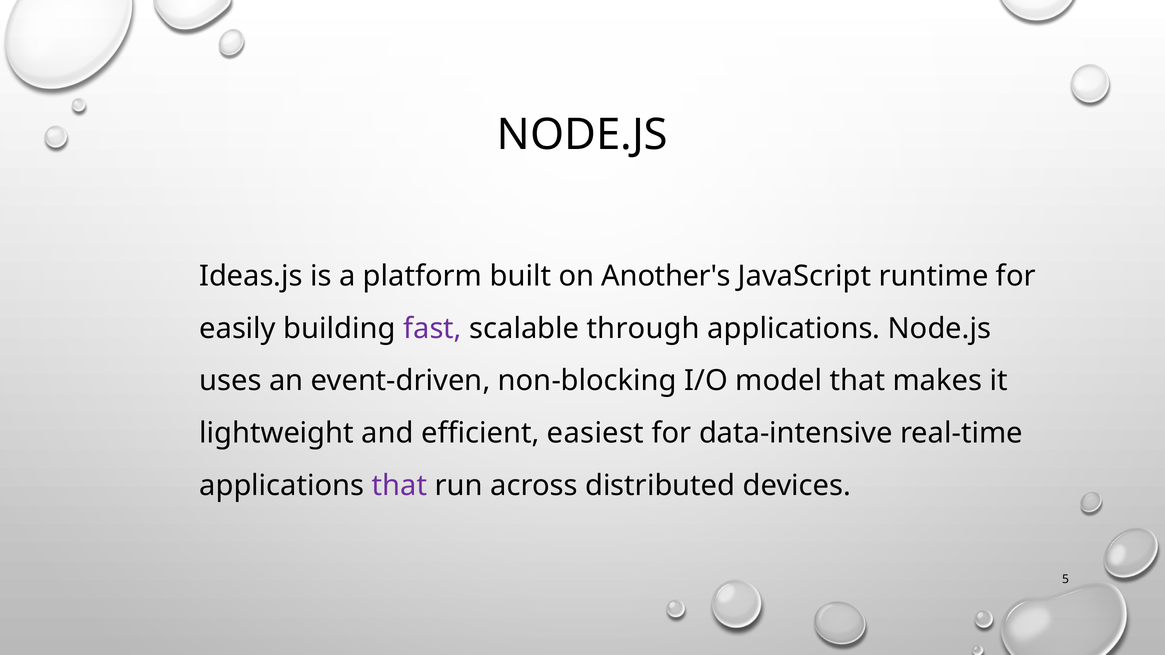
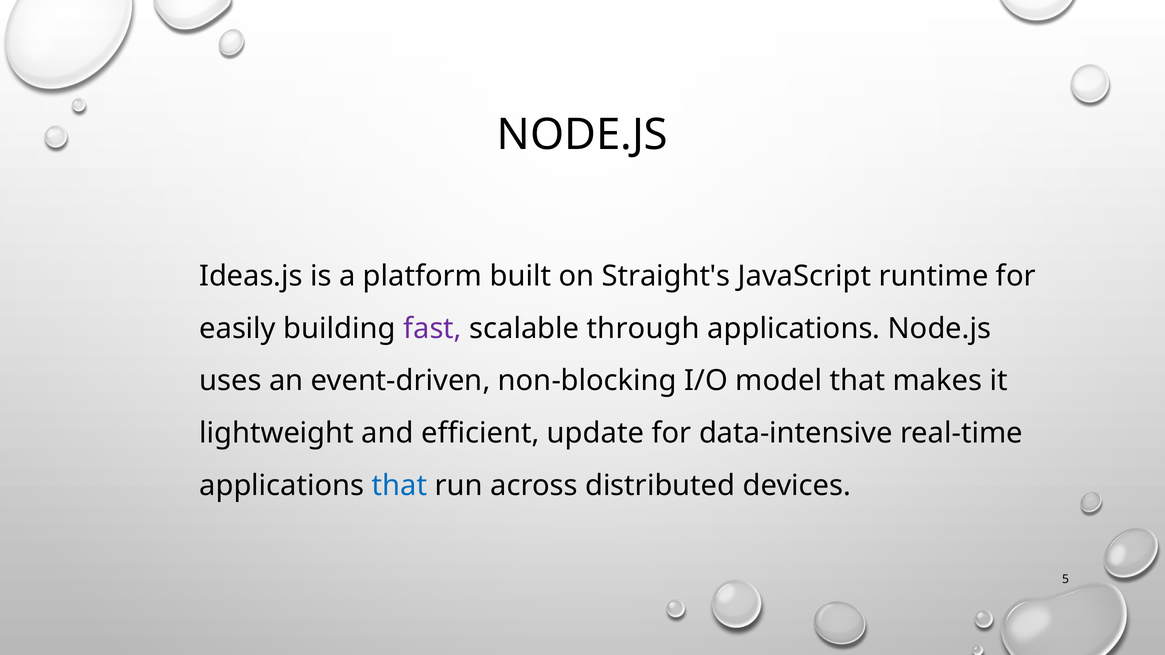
Another's: Another's -> Straight's (666, 276)
easiest: easiest -> update (596, 433)
that colour: purple -> blue (399, 486)
